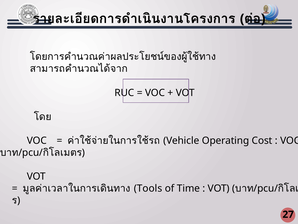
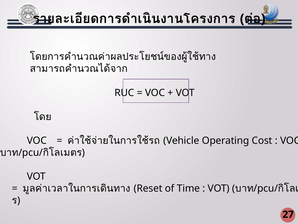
Tools: Tools -> Reset (148, 188)
